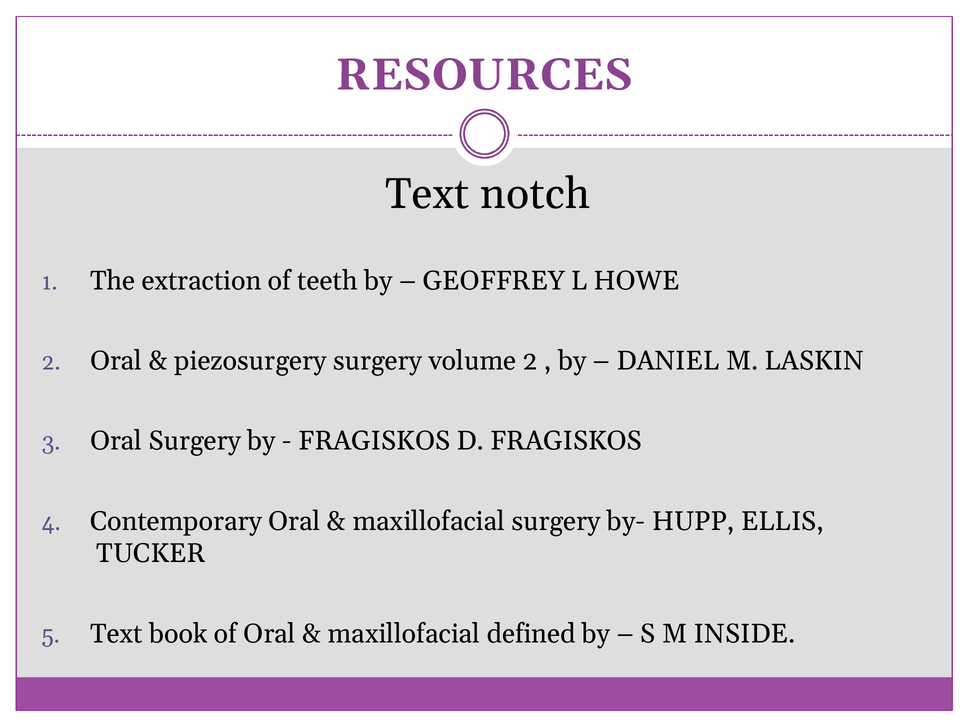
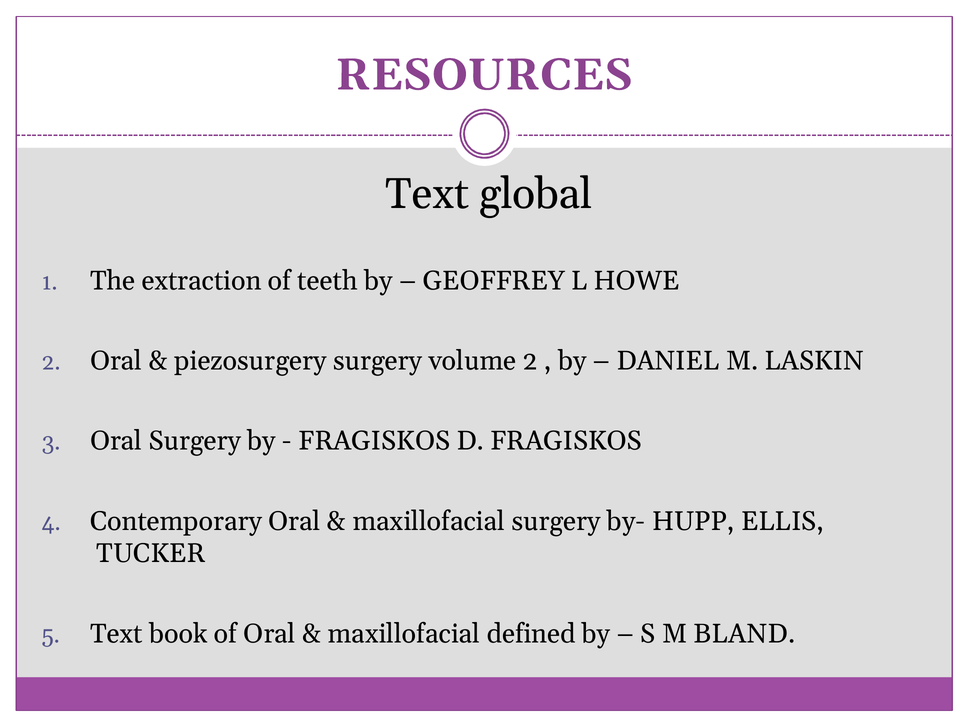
notch: notch -> global (536, 194)
INSIDE: INSIDE -> BLAND (745, 633)
